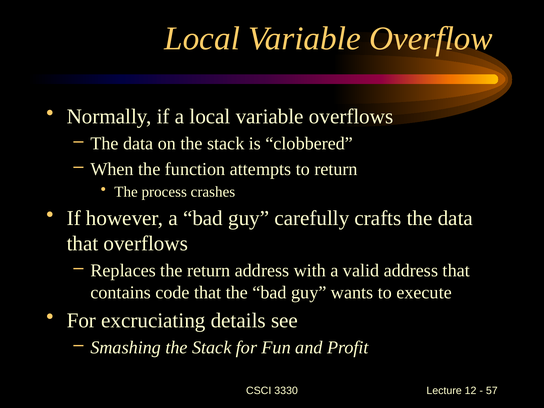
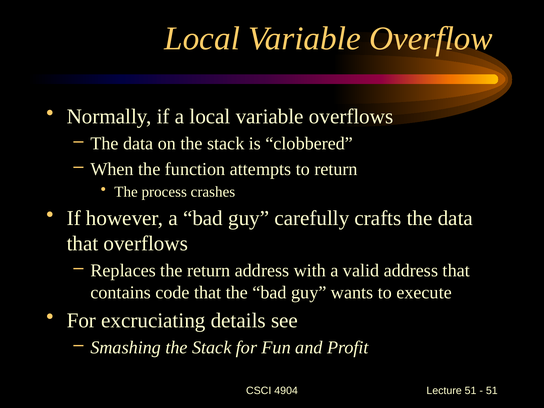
3330: 3330 -> 4904 (286, 391)
Lecture 12: 12 -> 51 (471, 391)
57: 57 -> 51 (492, 391)
